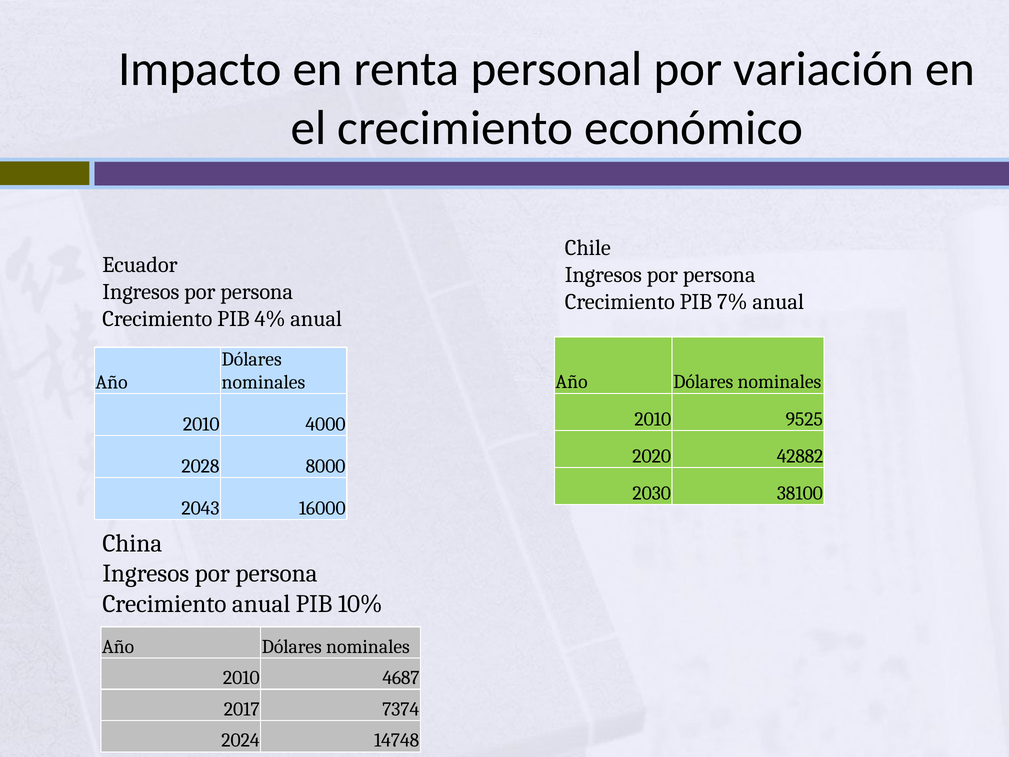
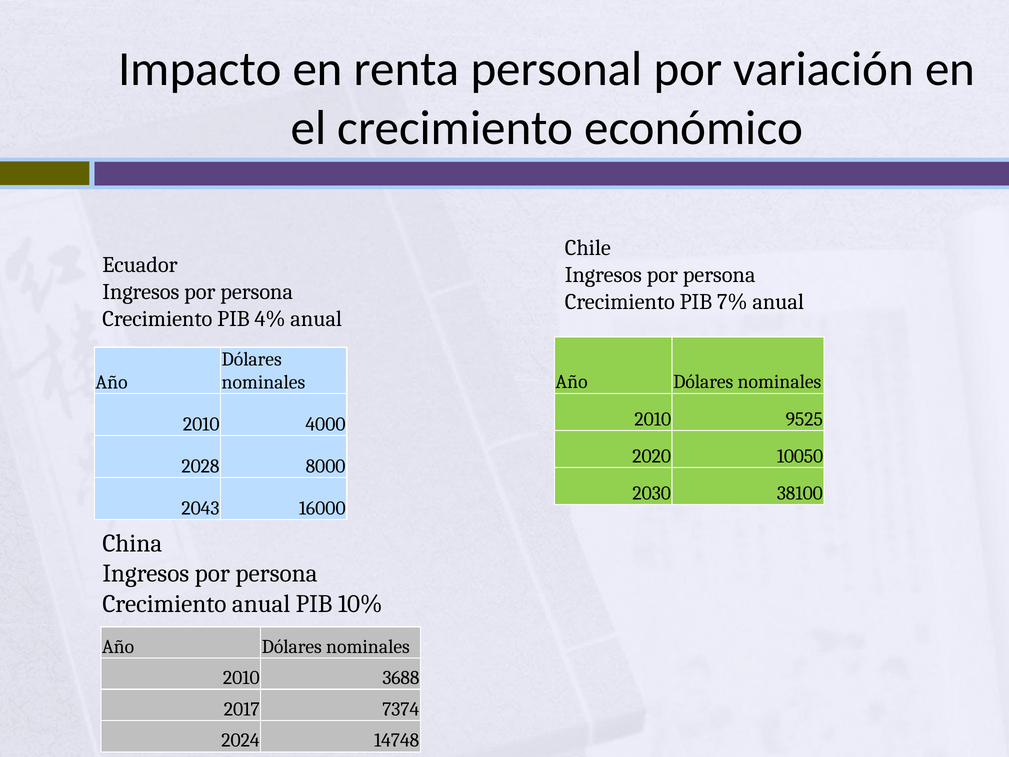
42882: 42882 -> 10050 (800, 456)
4687: 4687 -> 3688 (401, 678)
